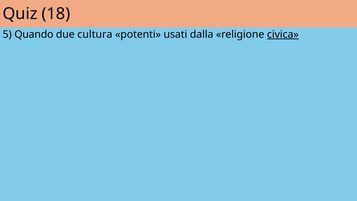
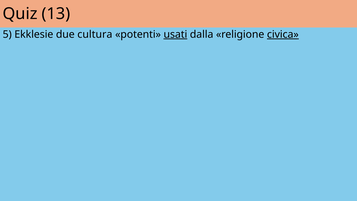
18: 18 -> 13 (56, 14)
Quando: Quando -> Ekklesie (34, 34)
usati underline: none -> present (175, 34)
